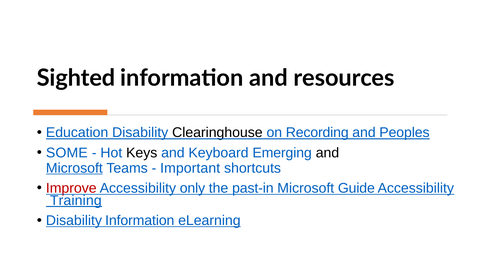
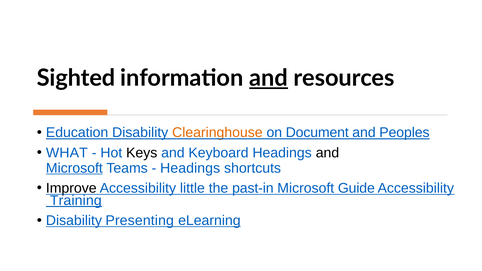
and underline: none -> present (269, 78)
Clearinghouse colour: black -> orange (217, 133)
Recording: Recording -> Document (317, 133)
SOME: SOME -> WHAT (67, 153)
Keyboard Emerging: Emerging -> Headings (282, 153)
Important: Important -> Headings (190, 168)
Improve colour: red -> black (71, 188)
only: only -> little (192, 188)
Disability Information: Information -> Presenting (140, 221)
